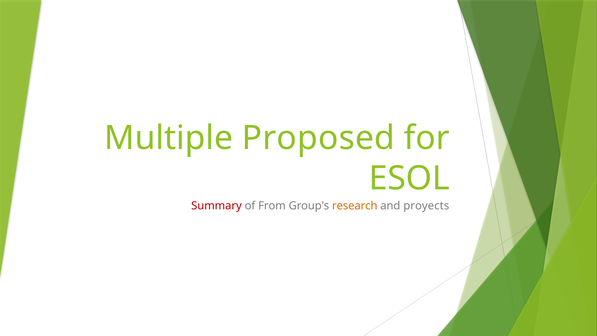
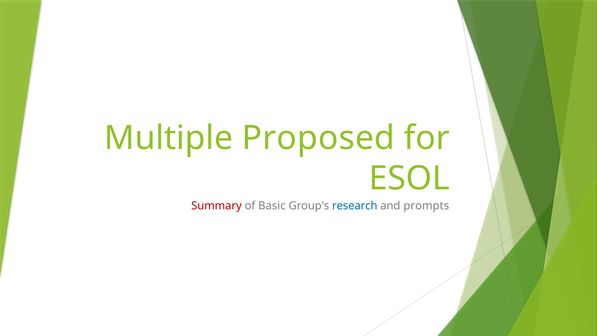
From: From -> Basic (272, 206)
research colour: orange -> blue (355, 206)
proyects: proyects -> prompts (426, 206)
